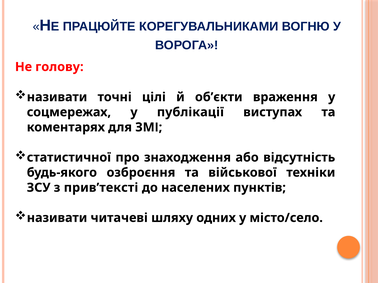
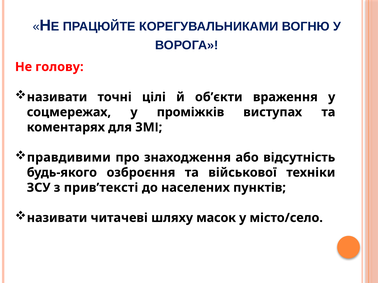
публікації: публікації -> проміжків (190, 112)
статистичної: статистичної -> правдивими (69, 158)
одних: одних -> масок (216, 218)
